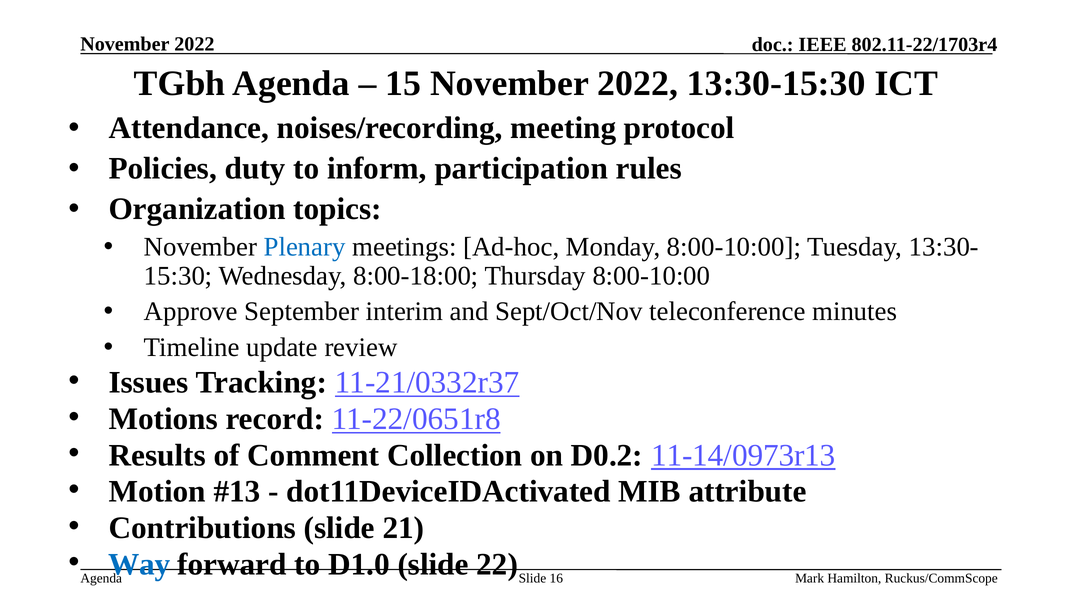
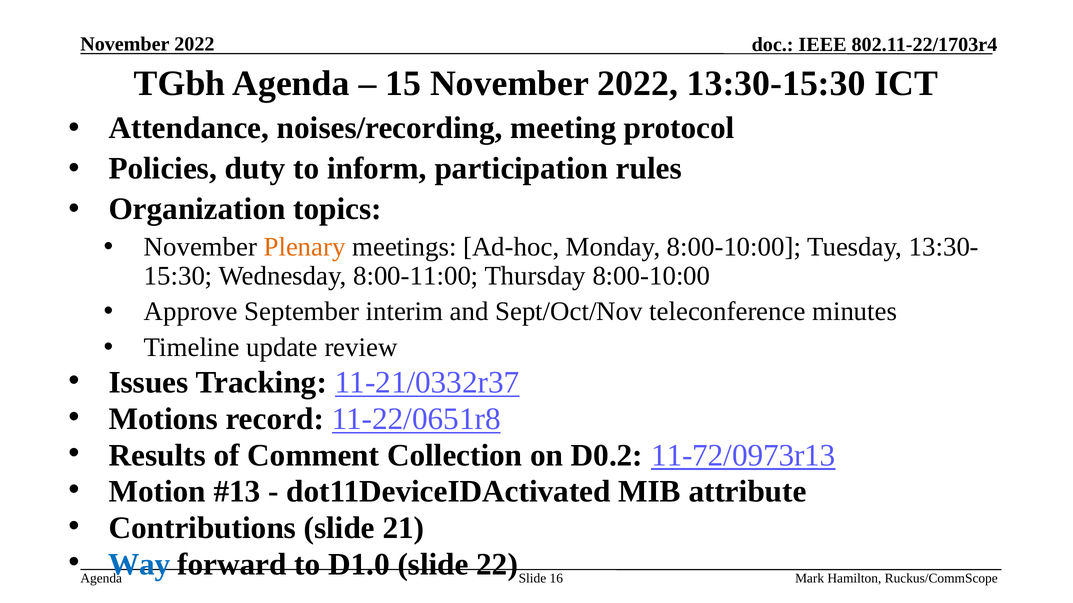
Plenary colour: blue -> orange (305, 247)
8:00-18:00: 8:00-18:00 -> 8:00-11:00 (416, 276)
11-14/0973r13: 11-14/0973r13 -> 11-72/0973r13 (743, 456)
